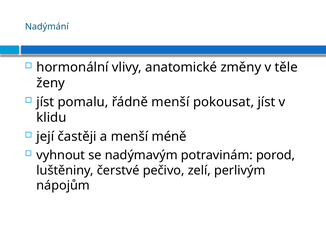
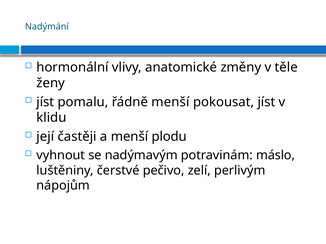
méně: méně -> plodu (169, 137)
porod: porod -> máslo (276, 155)
